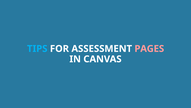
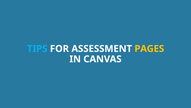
PAGES colour: pink -> yellow (149, 48)
